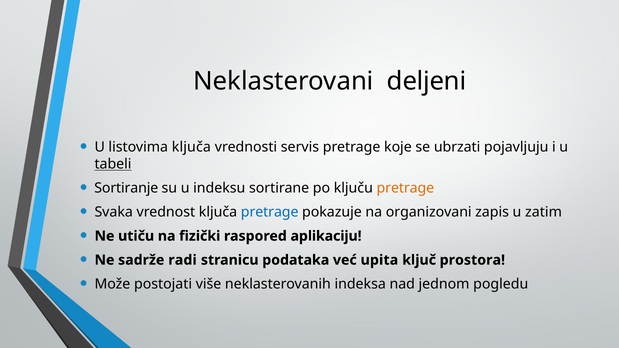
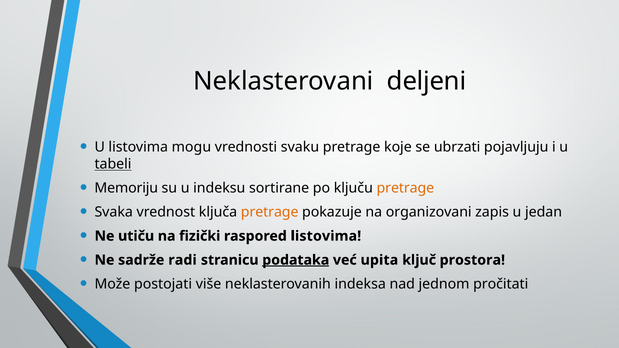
listovima ključa: ključa -> mogu (191, 147)
servis: servis -> svaku (300, 147)
Sortiranje: Sortiranje -> Memoriju (126, 188)
pretrage colour: blue -> orange (270, 212)
zatim: zatim -> jedan (544, 212)
raspored aplikaciju: aplikaciju -> listovima (326, 236)
podataka underline: none -> present (296, 260)
pogledu: pogledu -> pročitati (501, 284)
